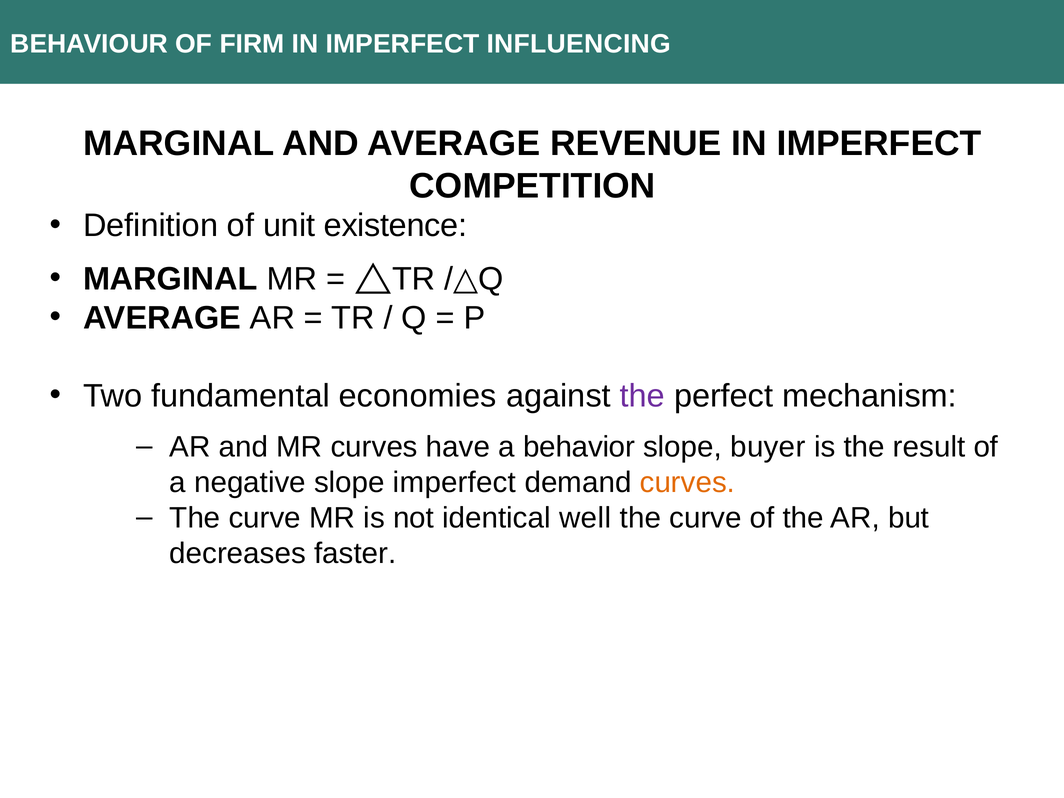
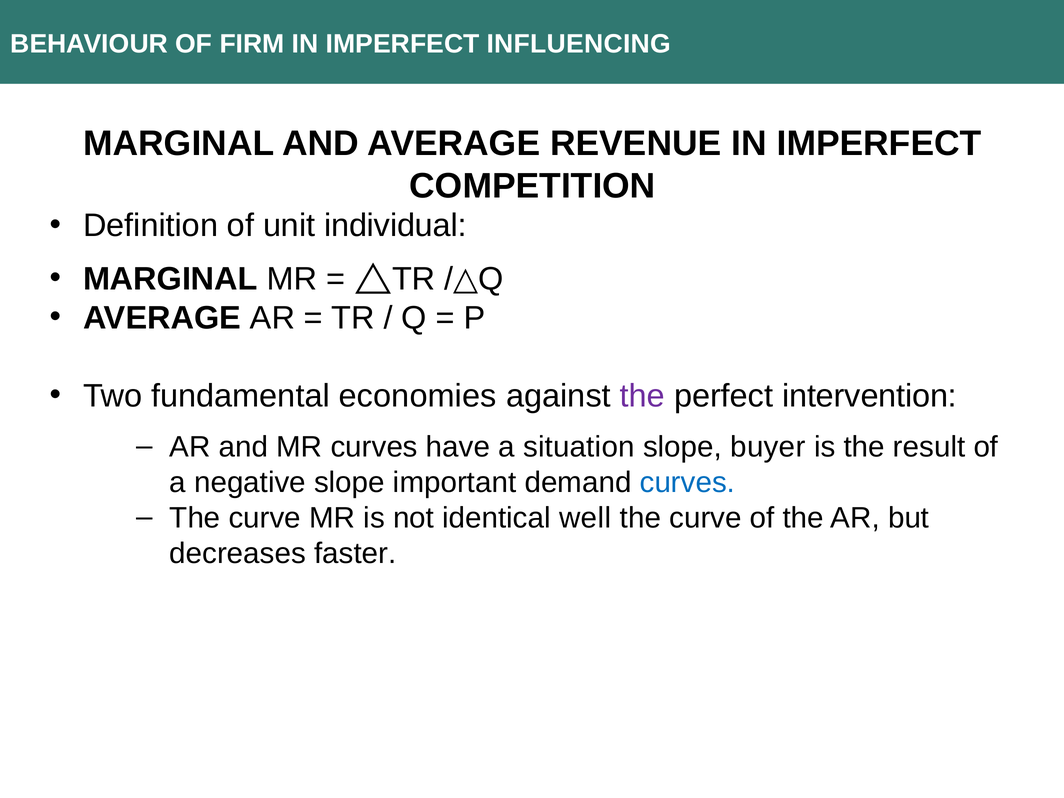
existence: existence -> individual (395, 226)
mechanism: mechanism -> intervention (870, 396)
behavior: behavior -> situation (579, 447)
slope imperfect: imperfect -> important (455, 483)
curves colour: orange -> blue (687, 483)
